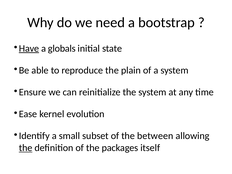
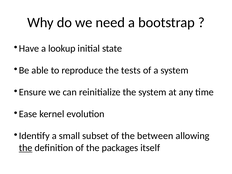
Have underline: present -> none (29, 48)
globals: globals -> lookup (62, 48)
plain: plain -> tests (131, 70)
